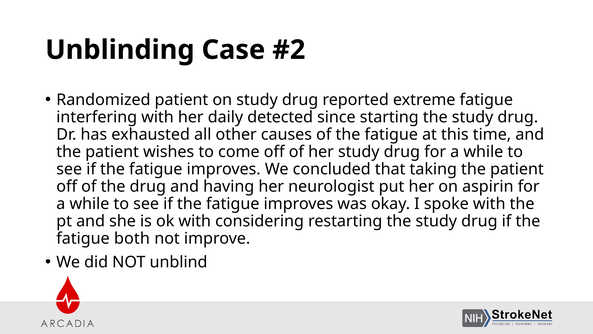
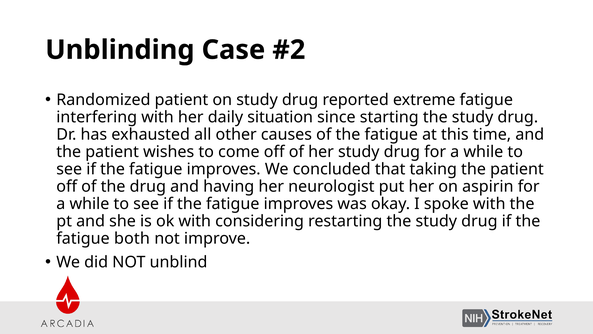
detected: detected -> situation (280, 117)
